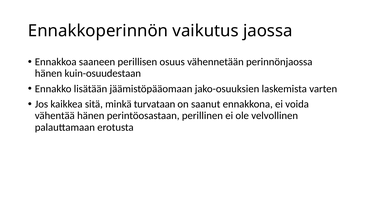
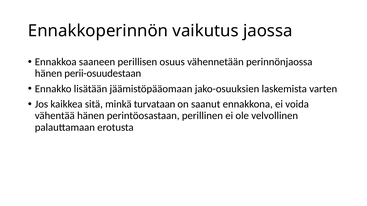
kuin-osuudestaan: kuin-osuudestaan -> perii-osuudestaan (103, 74)
